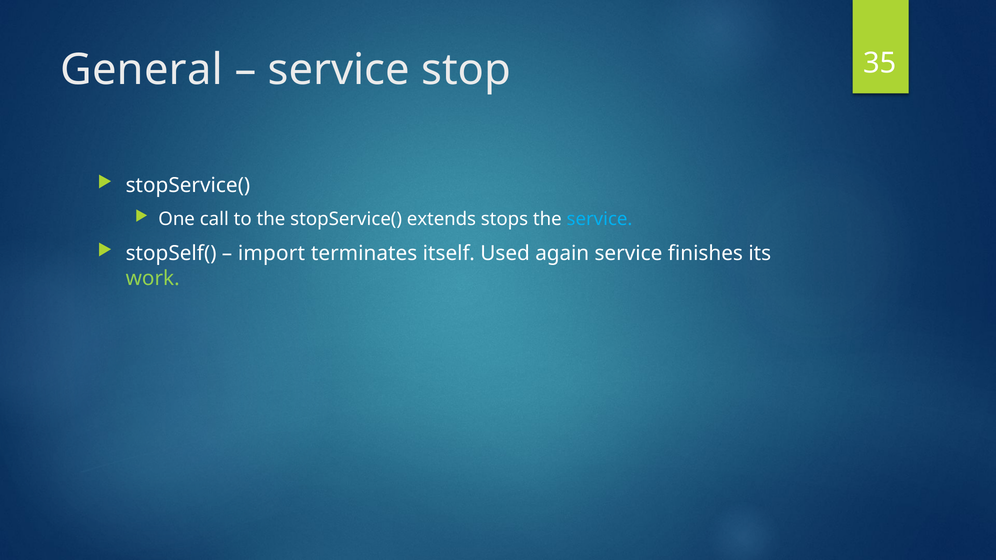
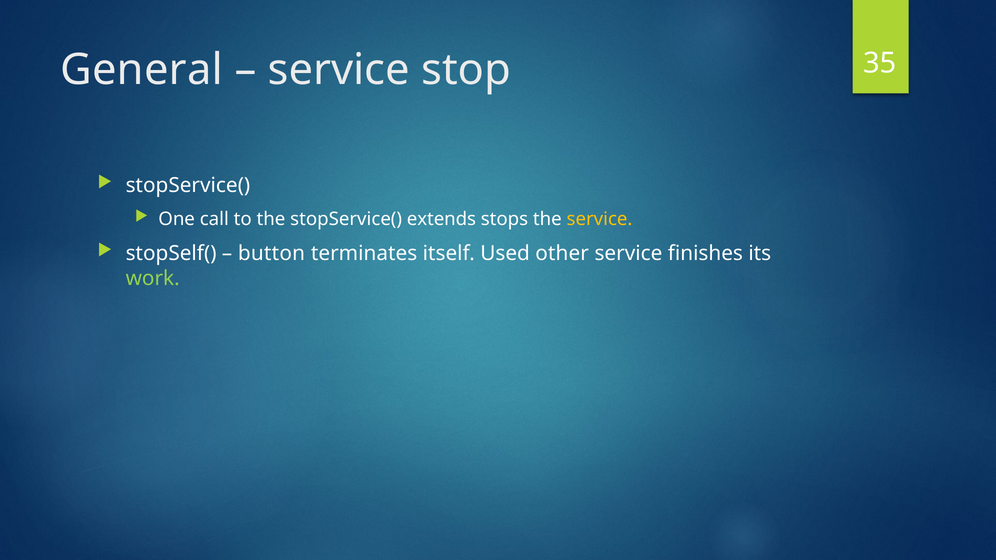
service colour: light blue -> yellow (600, 219)
import: import -> button (271, 253)
again: again -> other (562, 253)
